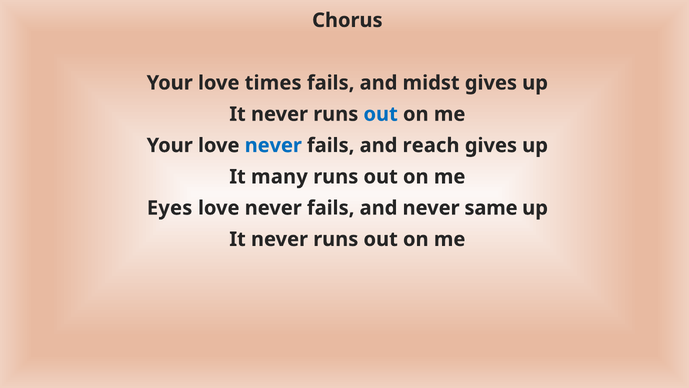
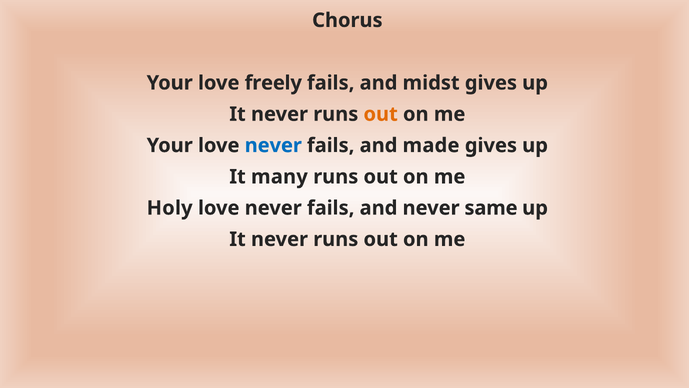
times: times -> freely (273, 83)
out colour: blue -> orange (381, 114)
reach: reach -> made (431, 145)
Eyes: Eyes -> Holy (170, 208)
